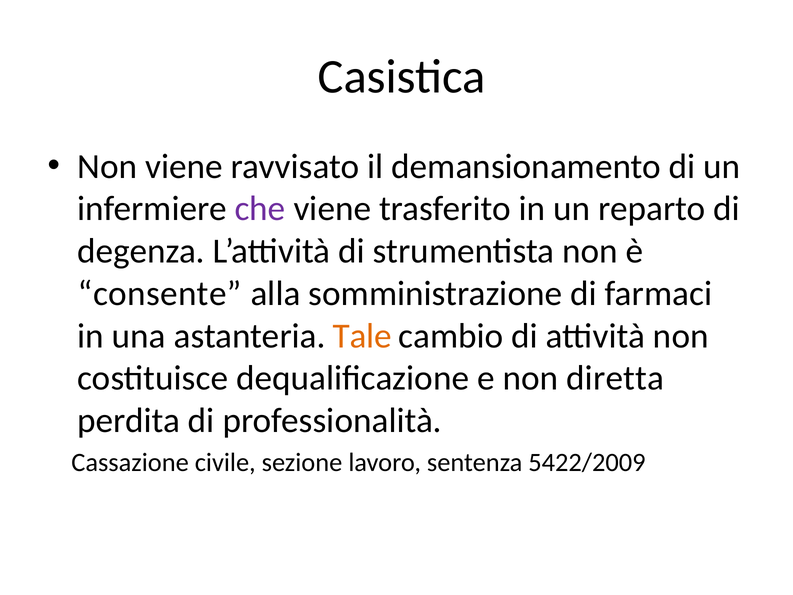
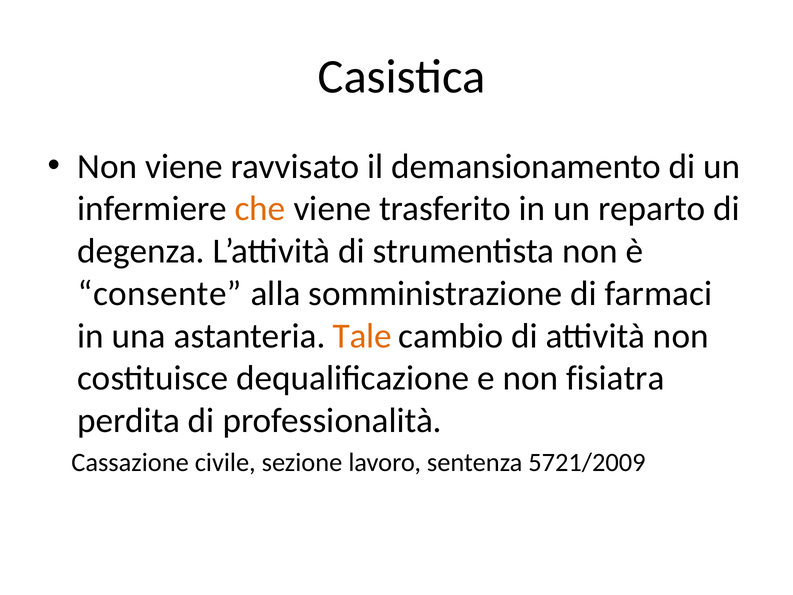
che colour: purple -> orange (260, 209)
diretta: diretta -> fisiatra (615, 378)
5422/2009: 5422/2009 -> 5721/2009 (587, 462)
